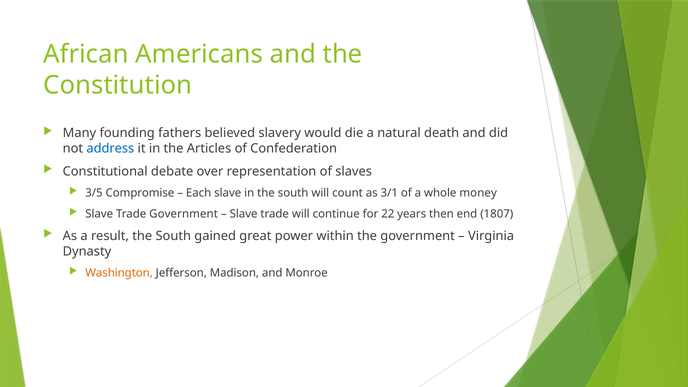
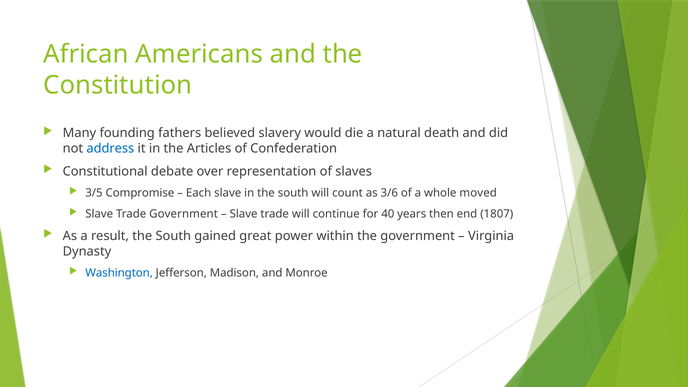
3/1: 3/1 -> 3/6 (389, 193)
money: money -> moved (478, 193)
22: 22 -> 40 (388, 214)
Washington colour: orange -> blue (119, 273)
